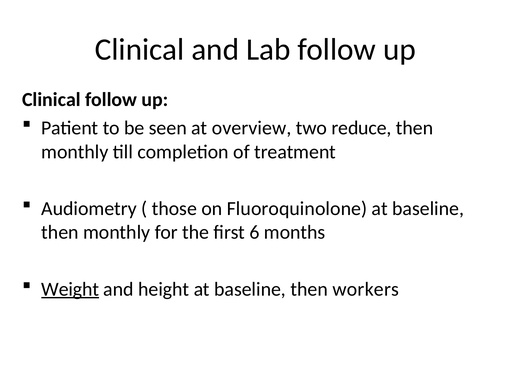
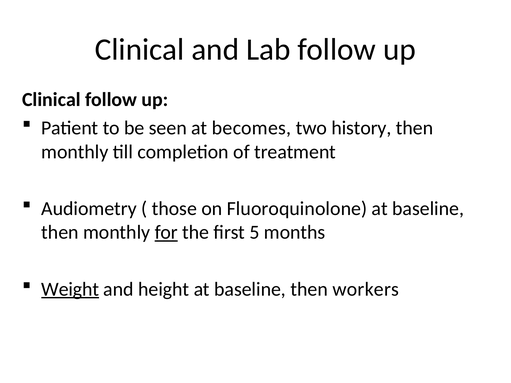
overview: overview -> becomes (252, 128)
reduce: reduce -> history (361, 128)
for underline: none -> present (166, 233)
6: 6 -> 5 (254, 233)
